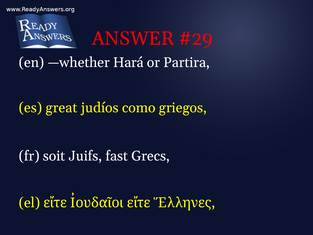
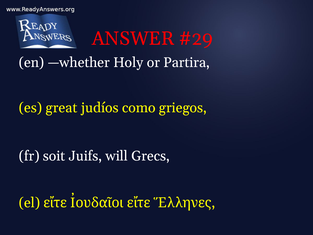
Hará: Hará -> Holy (128, 62)
fast: fast -> will (117, 156)
